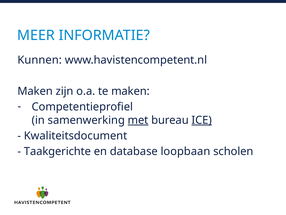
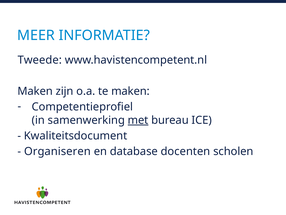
Kunnen: Kunnen -> Tweede (40, 60)
ICE underline: present -> none (202, 120)
Taakgerichte: Taakgerichte -> Organiseren (57, 151)
loopbaan: loopbaan -> docenten (185, 151)
